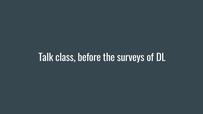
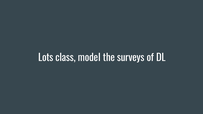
Talk: Talk -> Lots (46, 58)
before: before -> model (89, 58)
